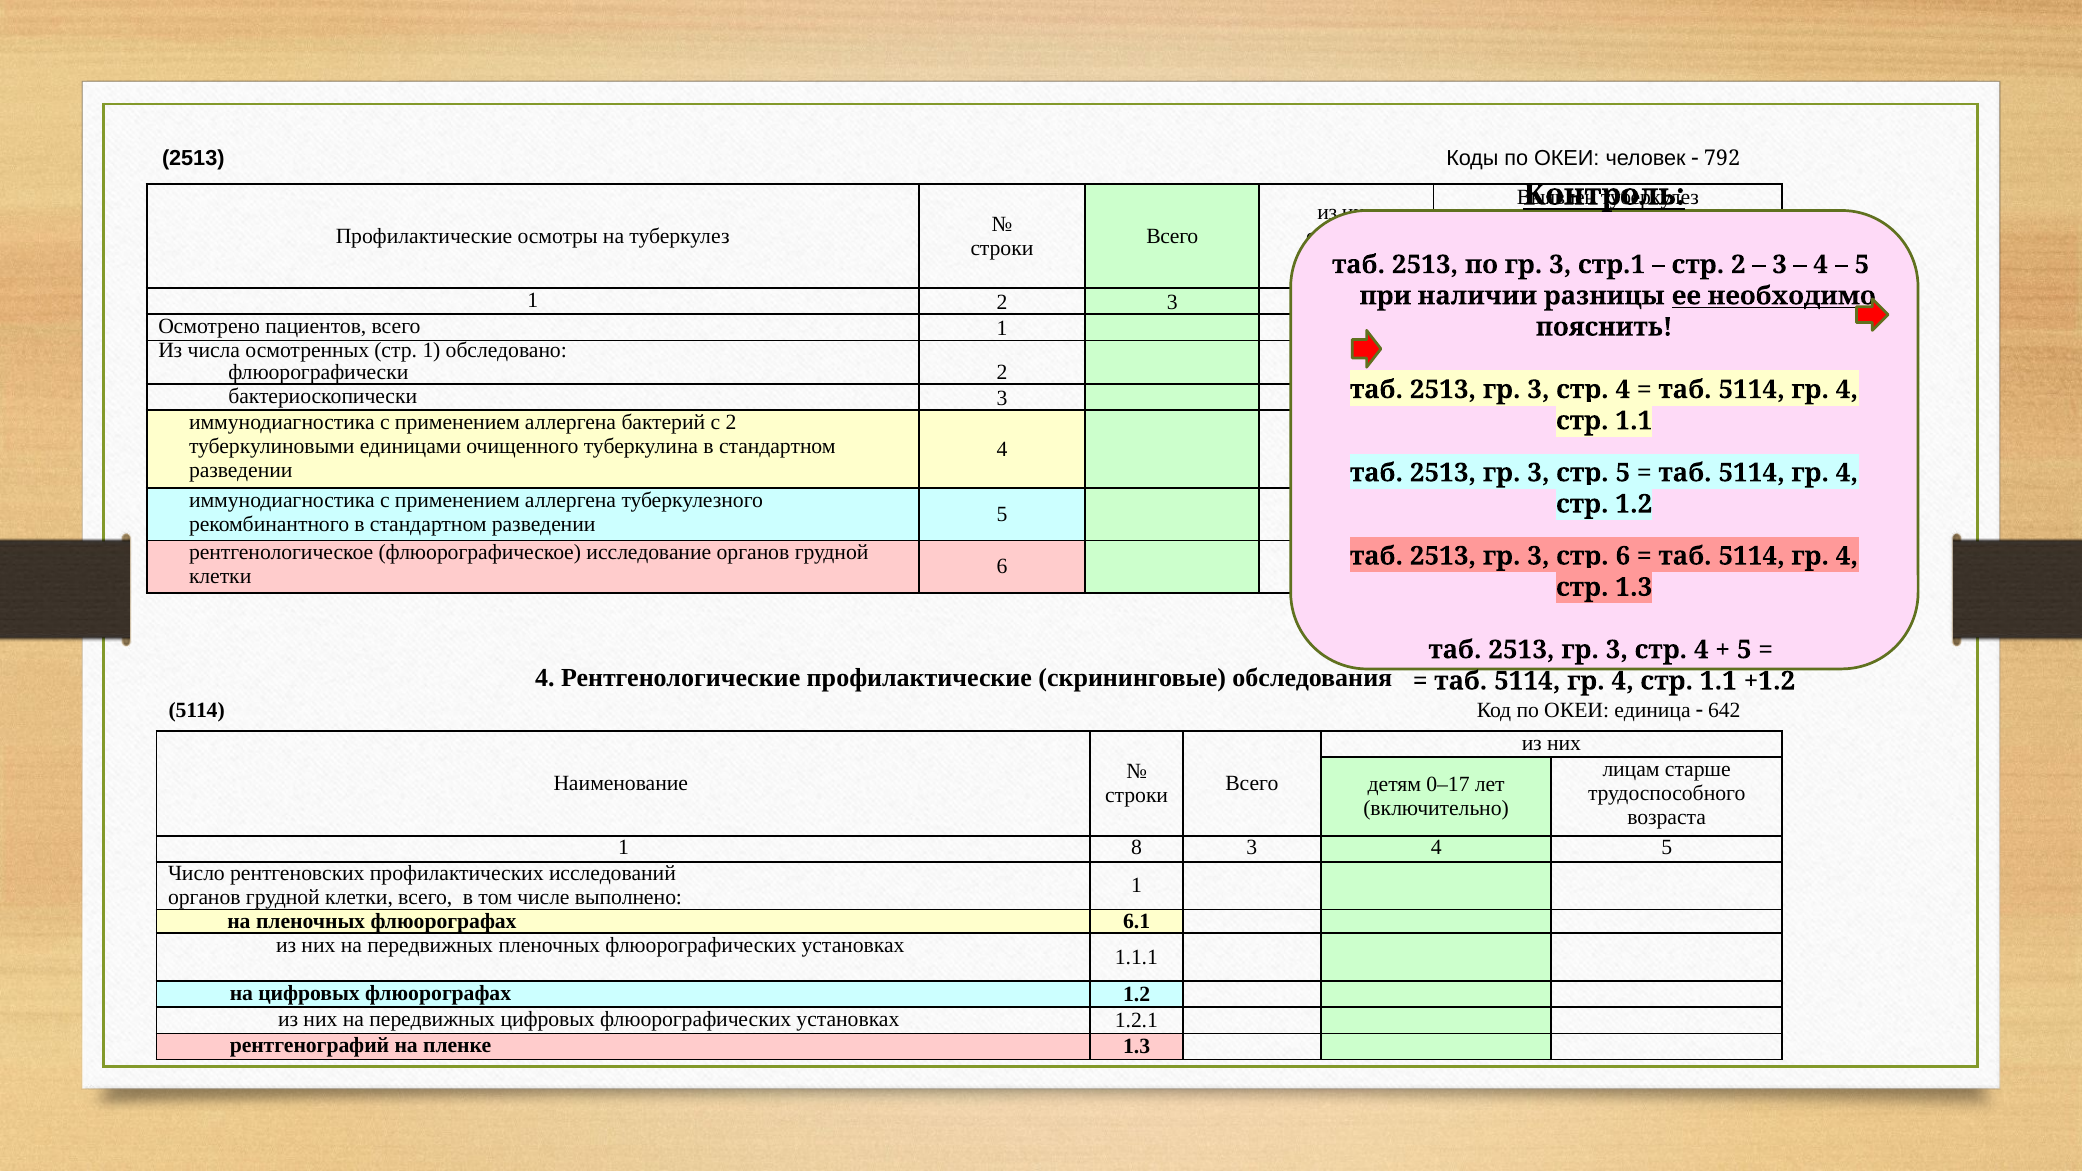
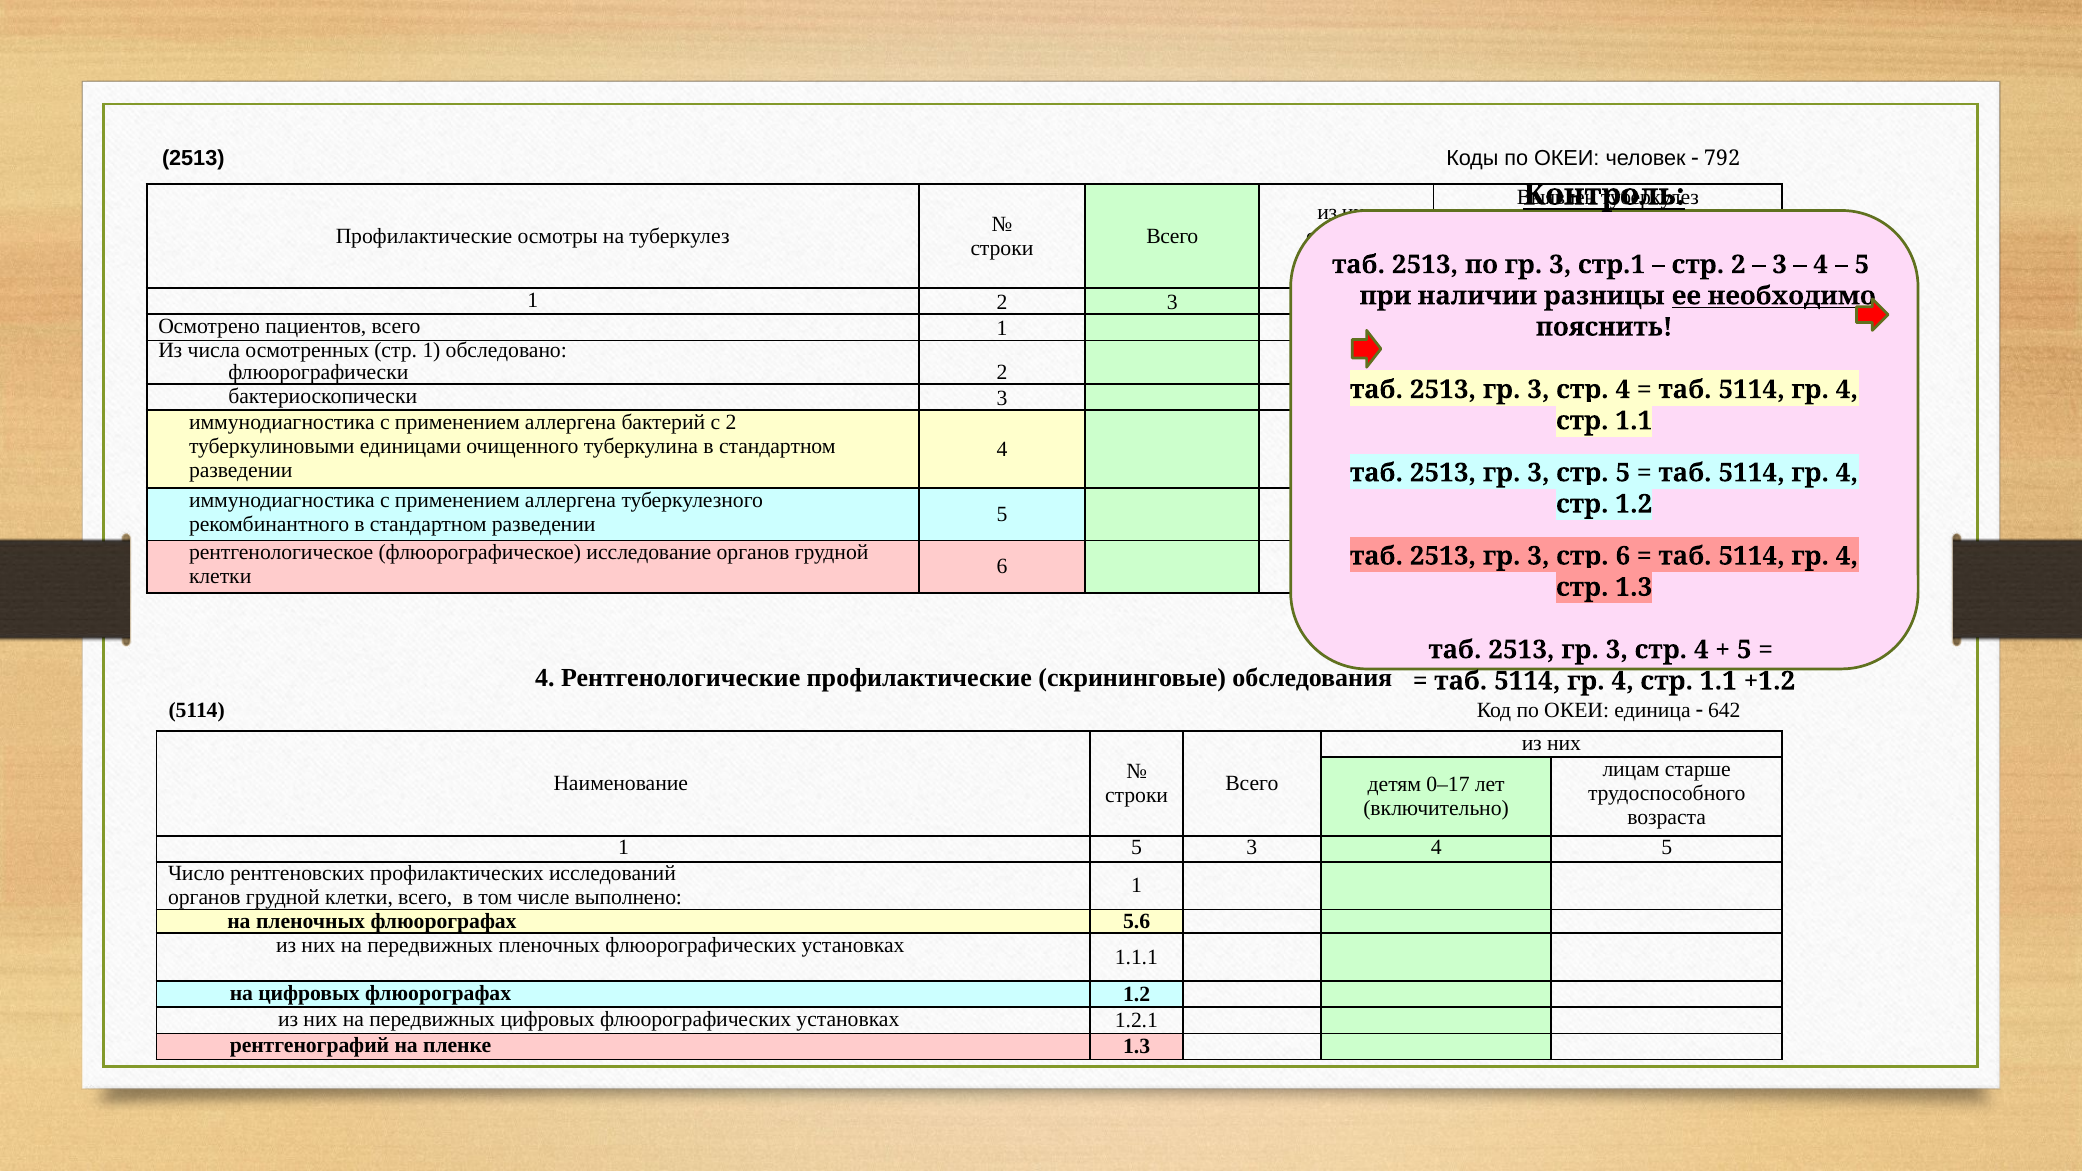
1 8: 8 -> 5 (1137, 848)
6.1: 6.1 -> 5.6 (1137, 922)
